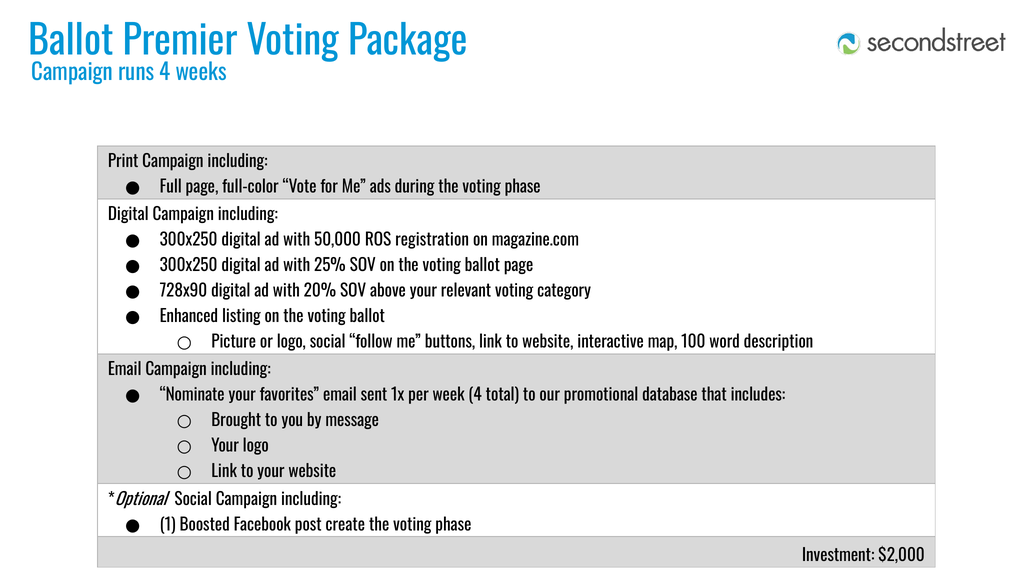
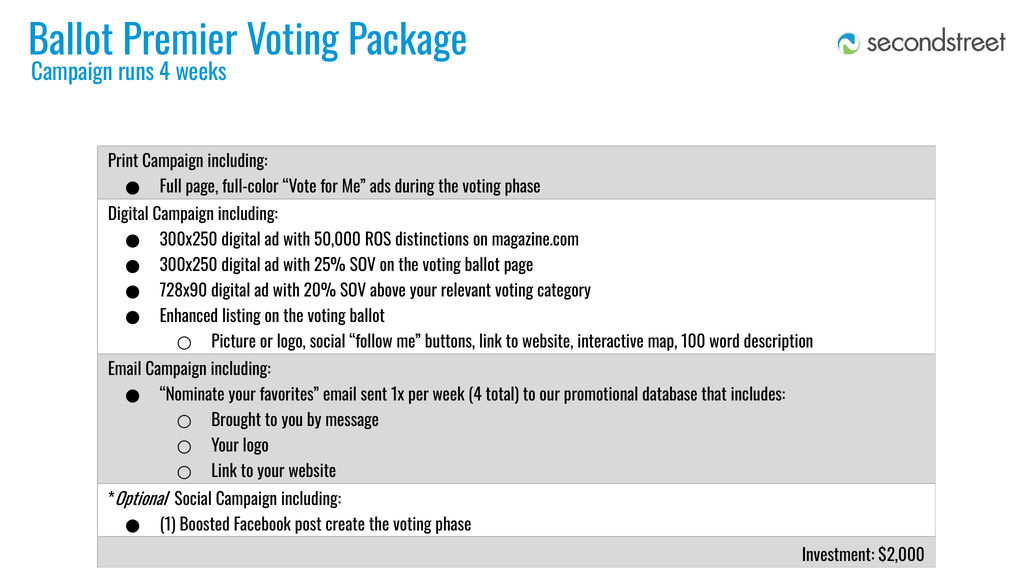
registration: registration -> distinctions (432, 240)
